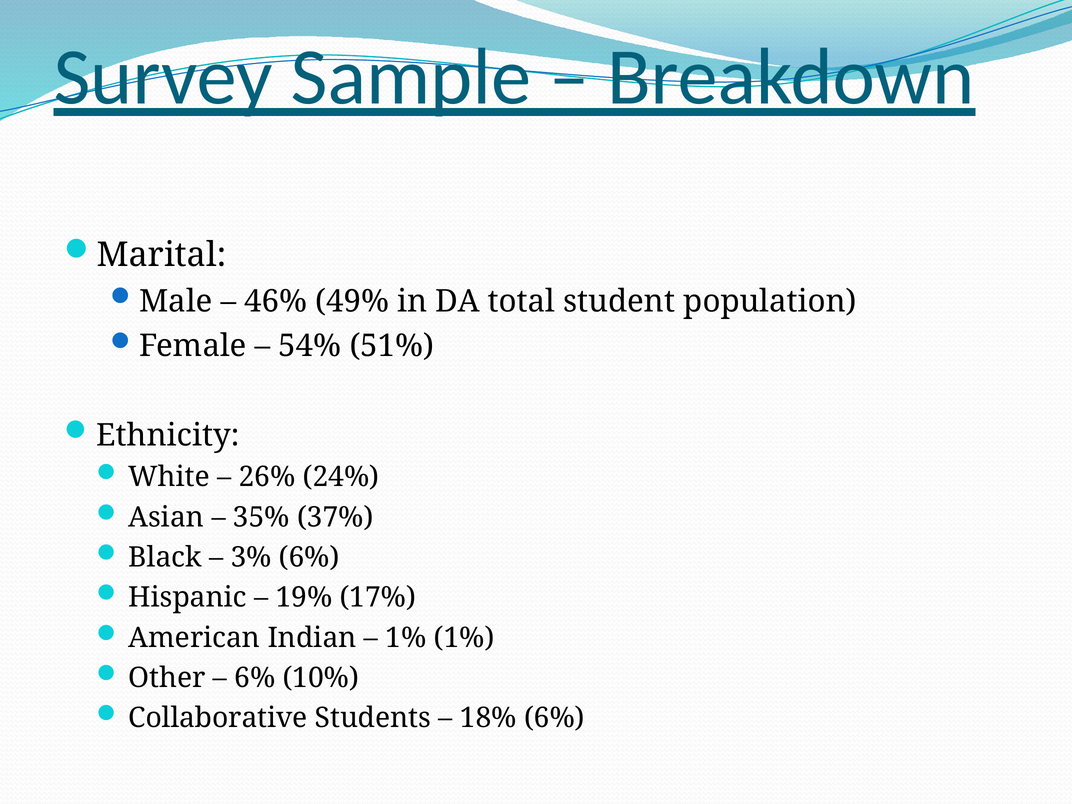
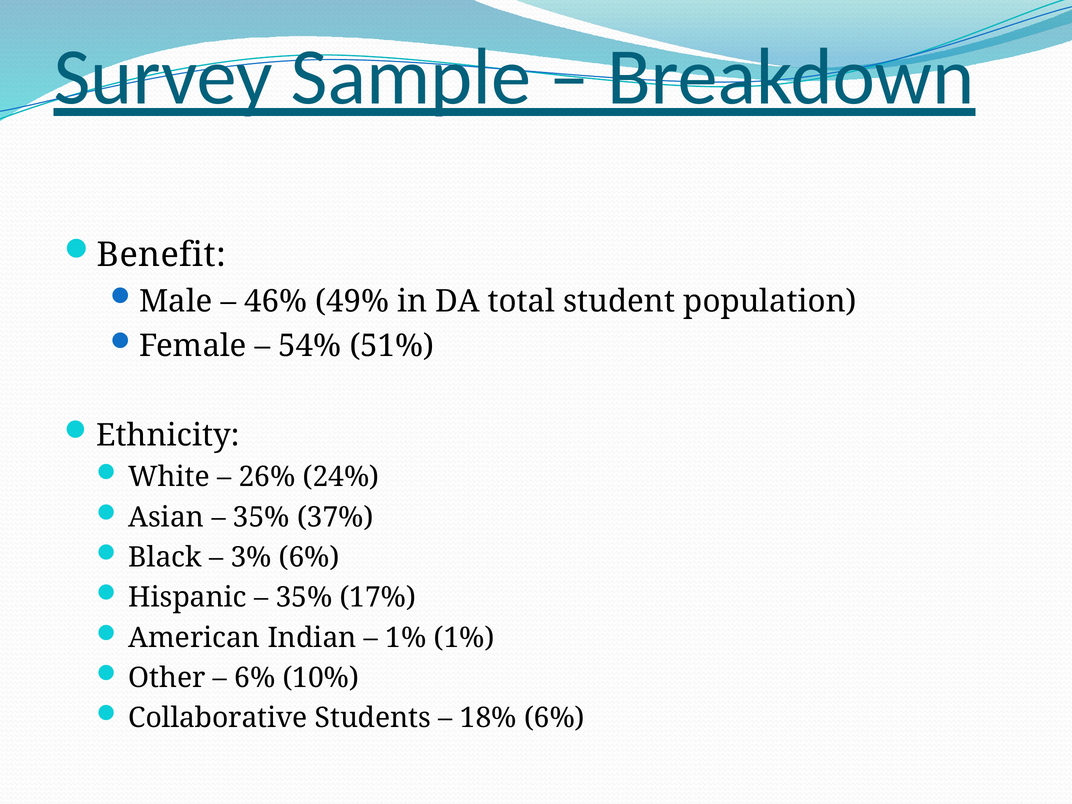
Marital: Marital -> Benefit (161, 255)
19%: 19% -> 35% (304, 598)
